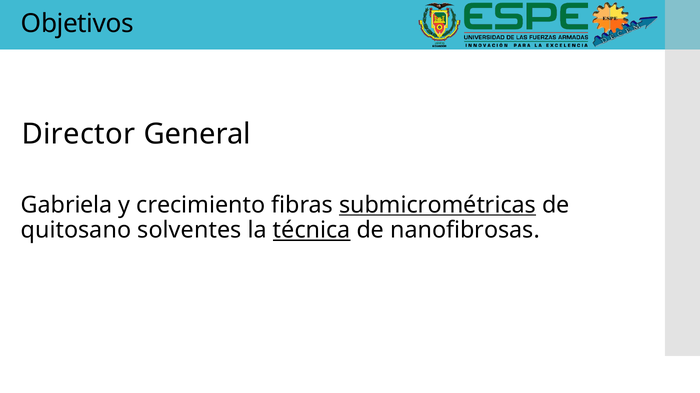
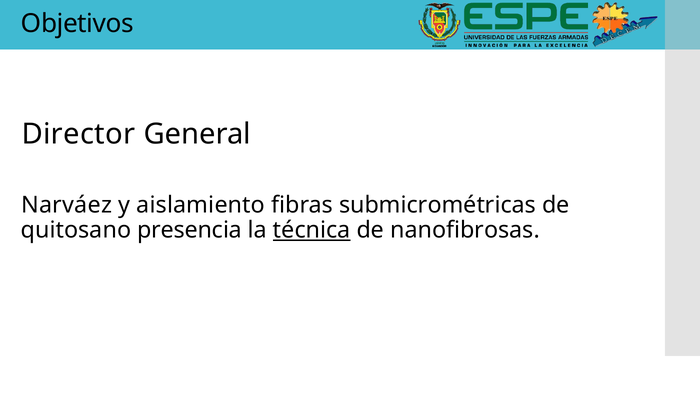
Gabriela: Gabriela -> Narváez (67, 205)
crecimiento: crecimiento -> aislamiento (201, 205)
submicrométricas underline: present -> none (438, 205)
solventes: solventes -> presencia (190, 231)
